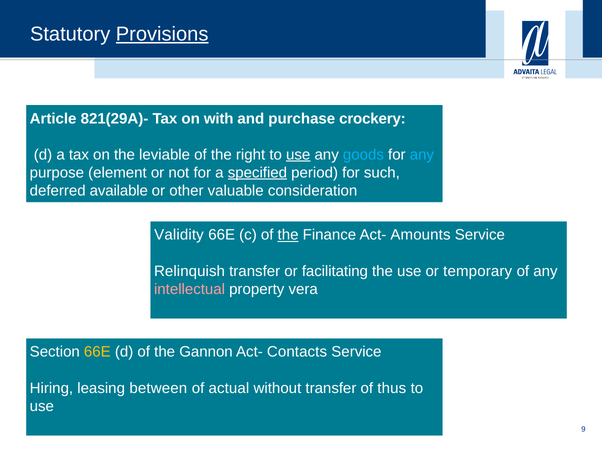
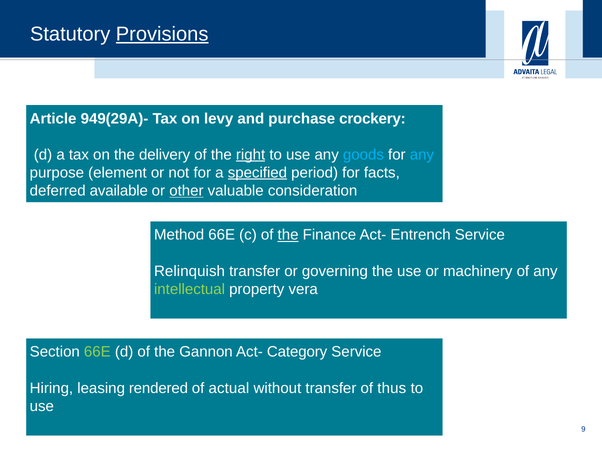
821(29A)-: 821(29A)- -> 949(29A)- (114, 119)
with: with -> levy (219, 119)
leviable: leviable -> delivery (165, 155)
right underline: none -> present (251, 155)
use underline: present -> none (298, 155)
such: such -> facts (382, 173)
other underline: none -> present (186, 191)
Validity: Validity -> Method (179, 235)
Amounts: Amounts -> Entrench (421, 235)
facilitating: facilitating -> governing (335, 271)
temporary: temporary -> machinery (478, 271)
intellectual colour: pink -> light green (190, 289)
66E colour: yellow -> light green (97, 352)
Contacts: Contacts -> Category (297, 352)
between: between -> rendered (158, 389)
